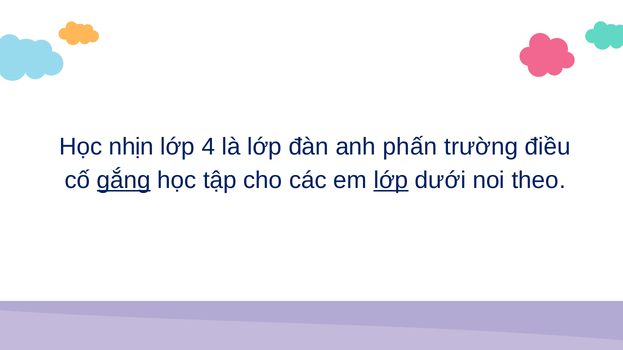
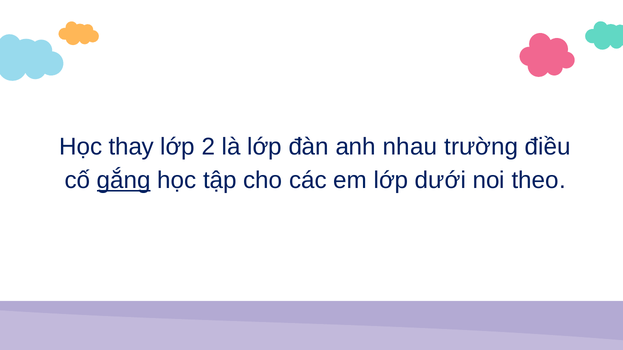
nhịn: nhịn -> thay (131, 147)
4: 4 -> 2 (208, 147)
phấn: phấn -> nhau (410, 147)
lớp underline: present -> none (391, 180)
